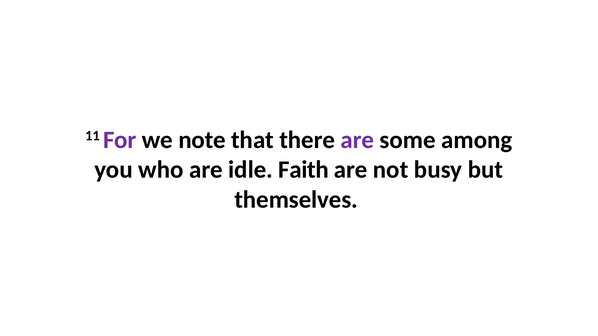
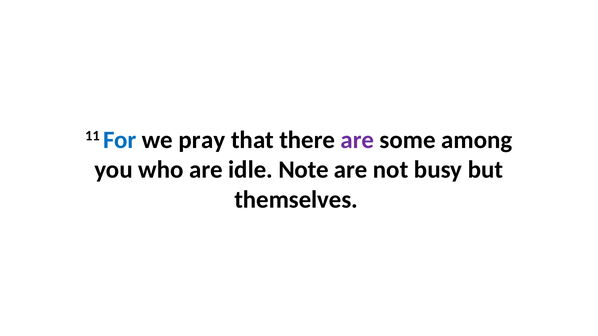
For colour: purple -> blue (120, 140)
note: note -> pray (202, 140)
Faith: Faith -> Note (304, 170)
